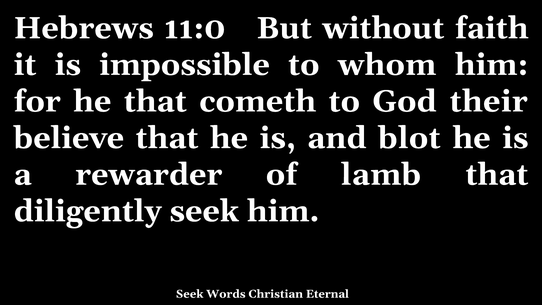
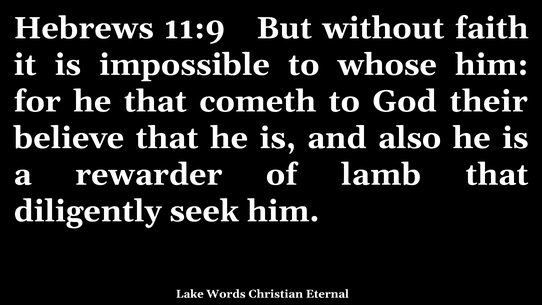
11:0: 11:0 -> 11:9 (195, 28)
whom: whom -> whose (387, 65)
blot: blot -> also (410, 138)
Seek: Seek -> Lake (190, 294)
